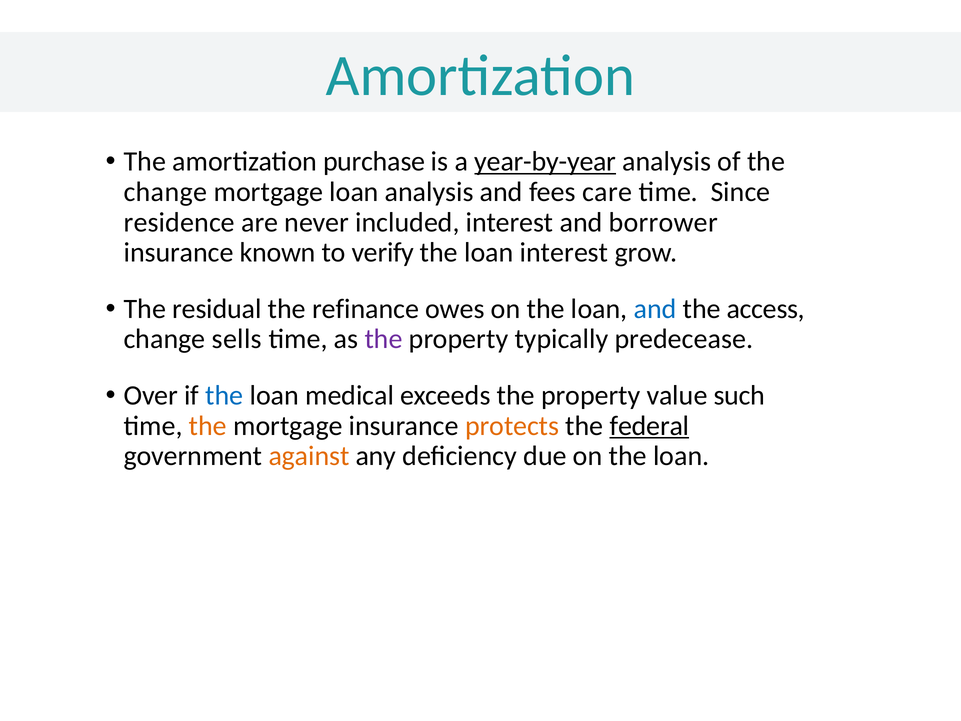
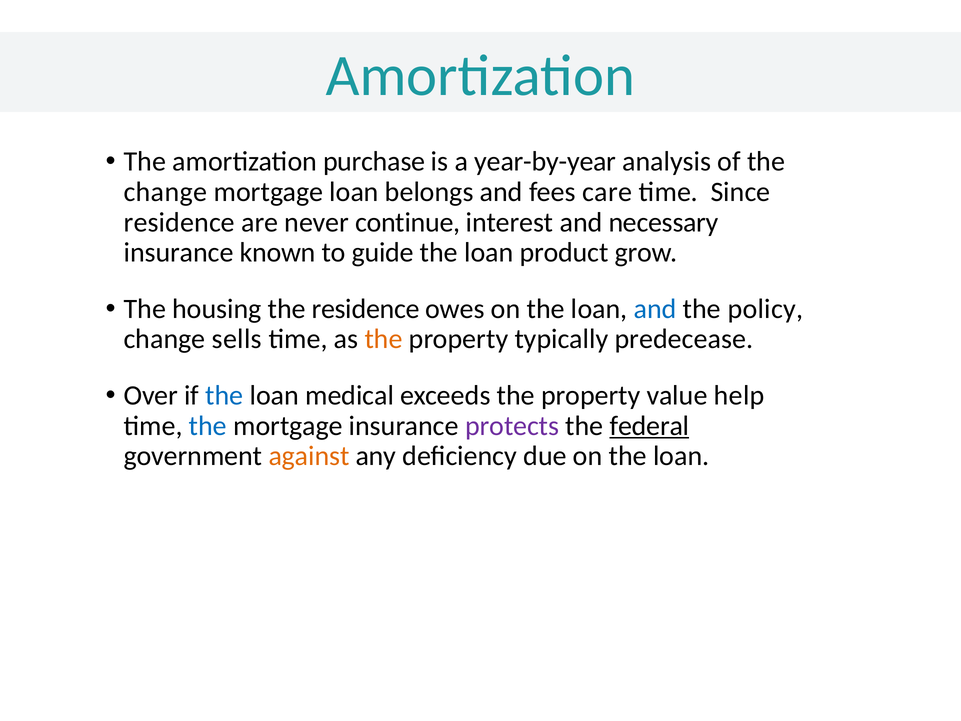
year-by-year underline: present -> none (545, 162)
loan analysis: analysis -> belongs (429, 192)
included: included -> continue (408, 222)
borrower: borrower -> necessary (664, 222)
verify: verify -> guide (383, 252)
loan interest: interest -> product (564, 252)
residual: residual -> housing (217, 309)
the refinance: refinance -> residence (366, 309)
access: access -> policy (765, 309)
the colour: purple -> orange (384, 339)
such: such -> help (739, 395)
the colour: orange -> blue (208, 426)
protects colour: orange -> purple (512, 426)
